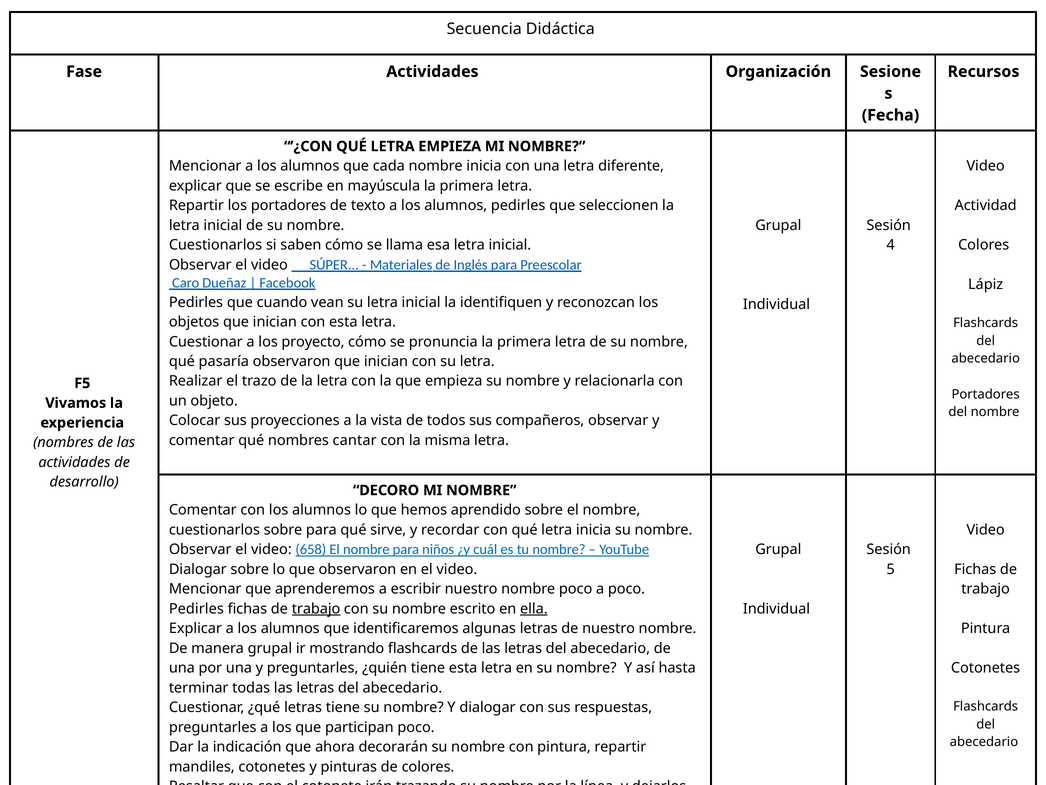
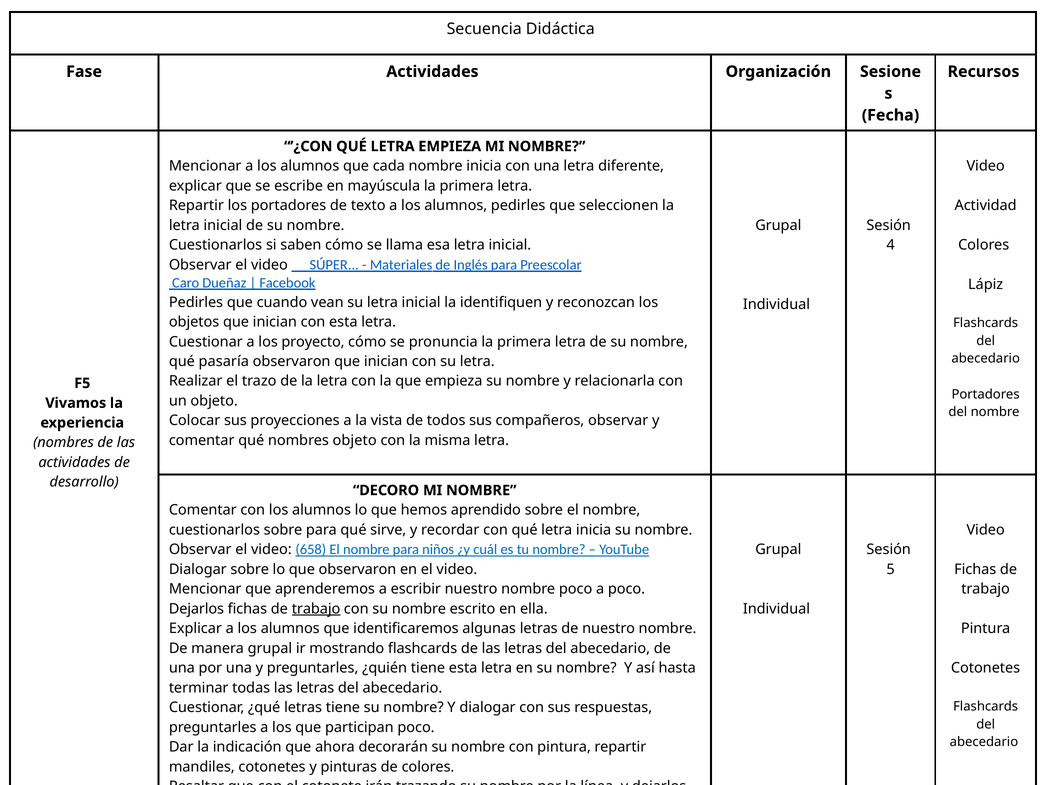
nombres cantar: cantar -> objeto (355, 440)
Pedirles: Pedirles -> Dejarlos (196, 608)
ella underline: present -> none (534, 608)
